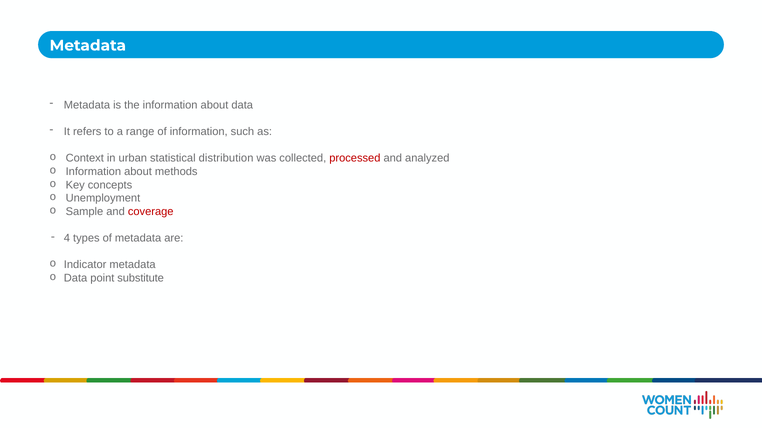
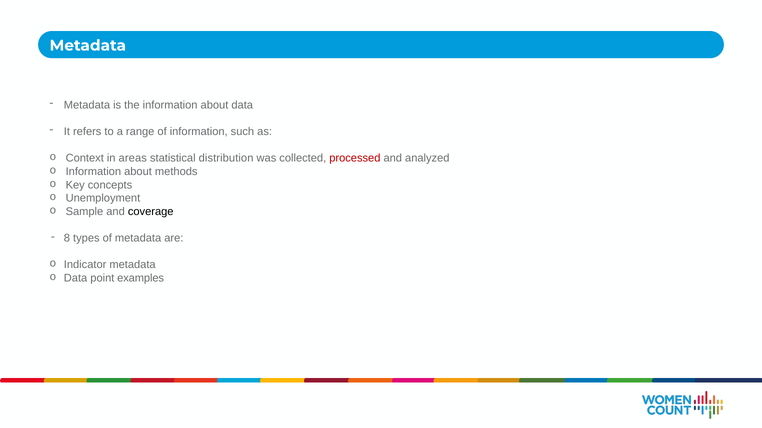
urban: urban -> areas (133, 158)
coverage colour: red -> black (151, 212)
4: 4 -> 8 (67, 239)
substitute: substitute -> examples (141, 279)
